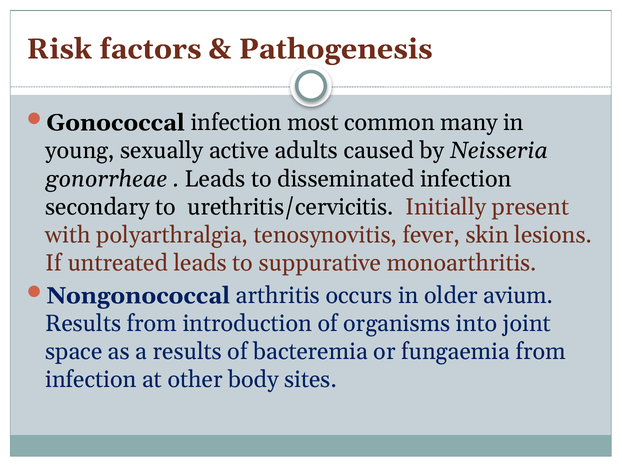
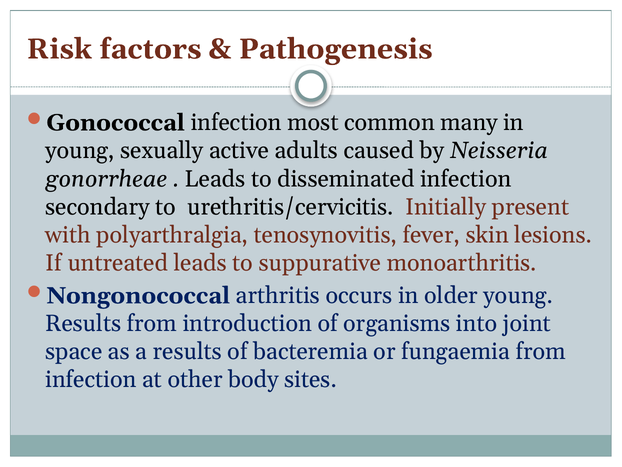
older avium: avium -> young (518, 295)
